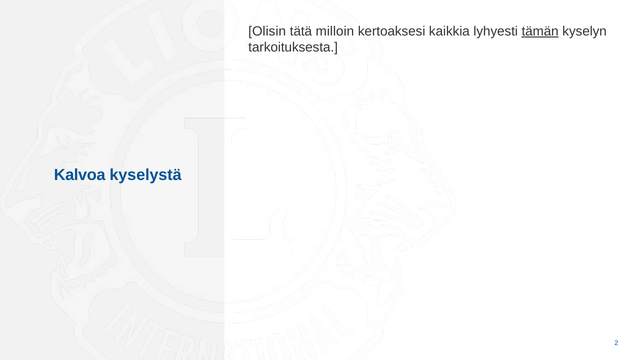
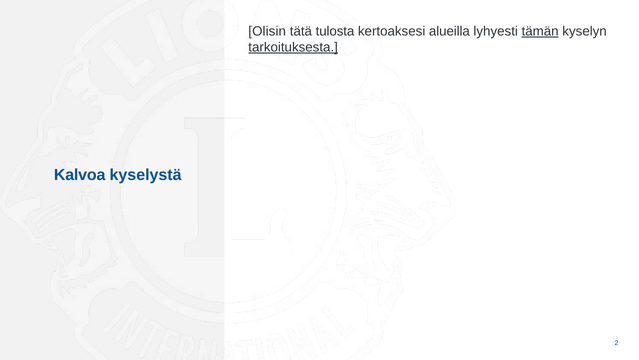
milloin: milloin -> tulosta (335, 31)
kaikkia: kaikkia -> alueilla (449, 31)
tarkoituksesta underline: none -> present (293, 47)
